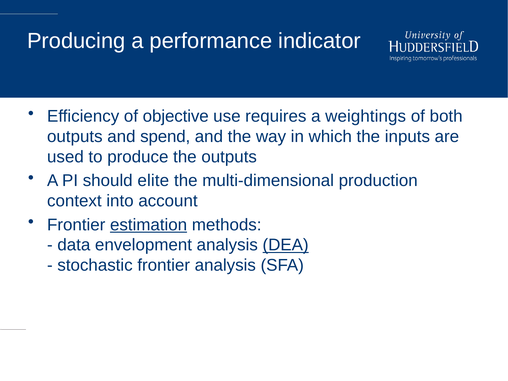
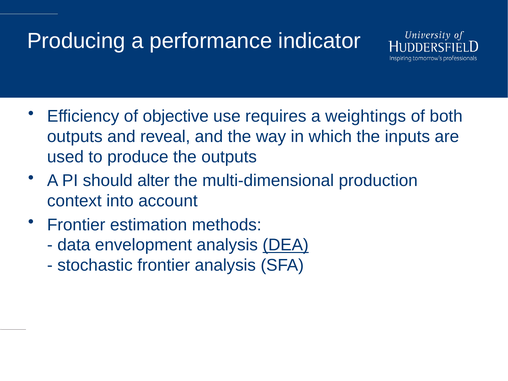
spend: spend -> reveal (165, 137)
elite: elite -> alter (153, 181)
estimation underline: present -> none (149, 225)
